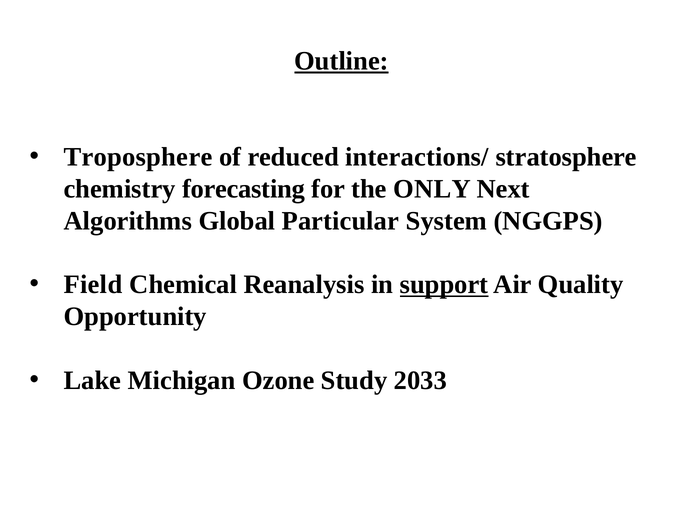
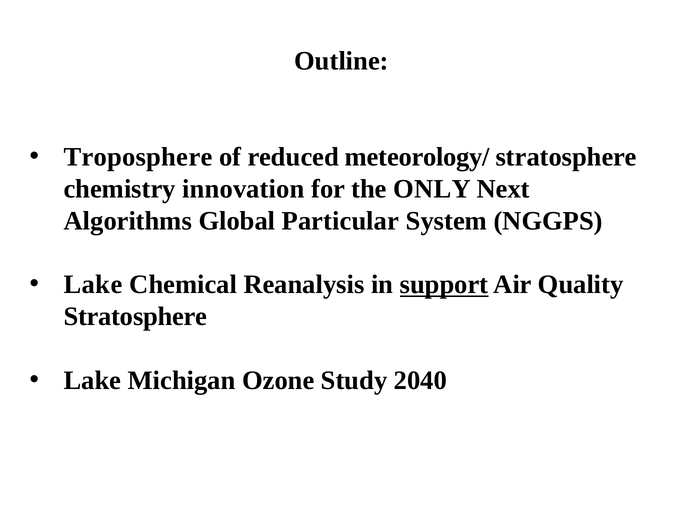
Outline underline: present -> none (341, 61)
interactions/: interactions/ -> meteorology/ (417, 157)
forecasting: forecasting -> innovation (243, 189)
Field: Field -> Lake (93, 285)
Opportunity: Opportunity -> Stratosphere (135, 317)
2033: 2033 -> 2040 (420, 380)
